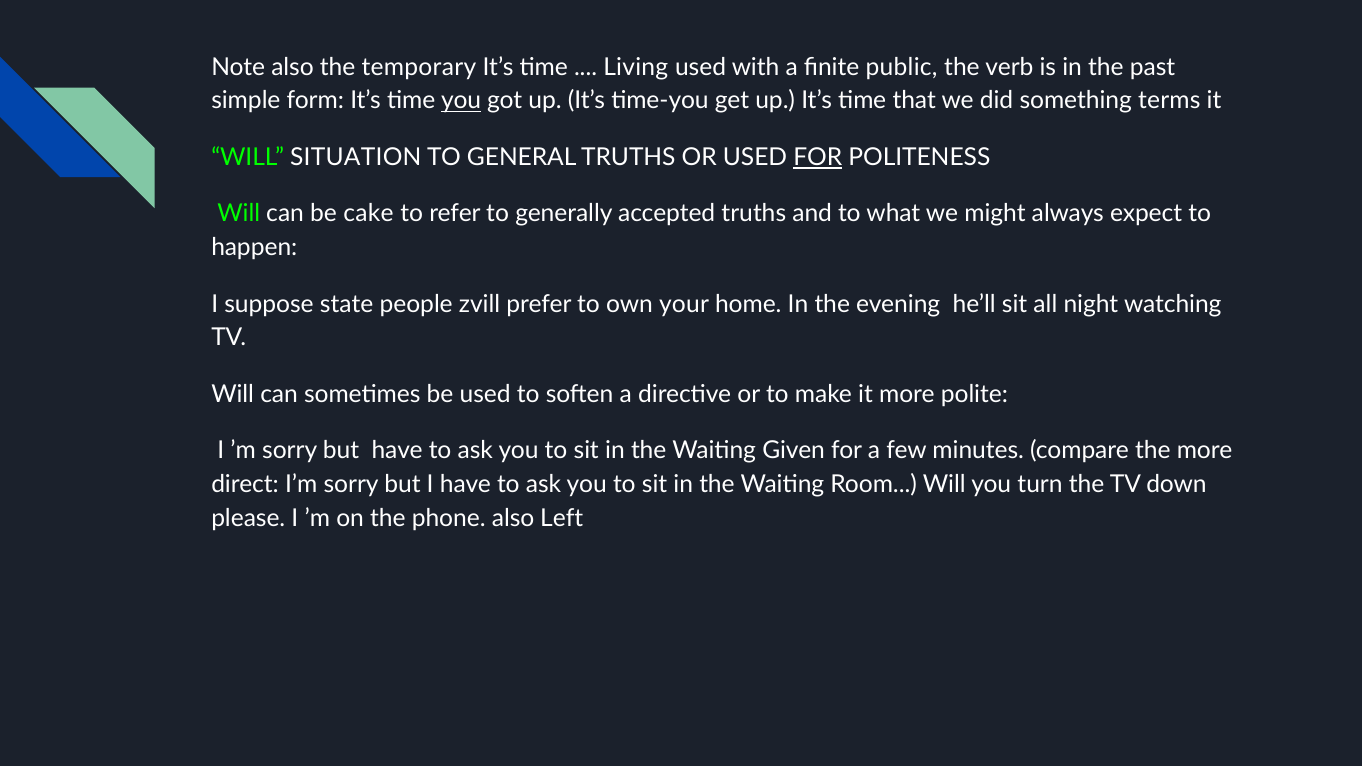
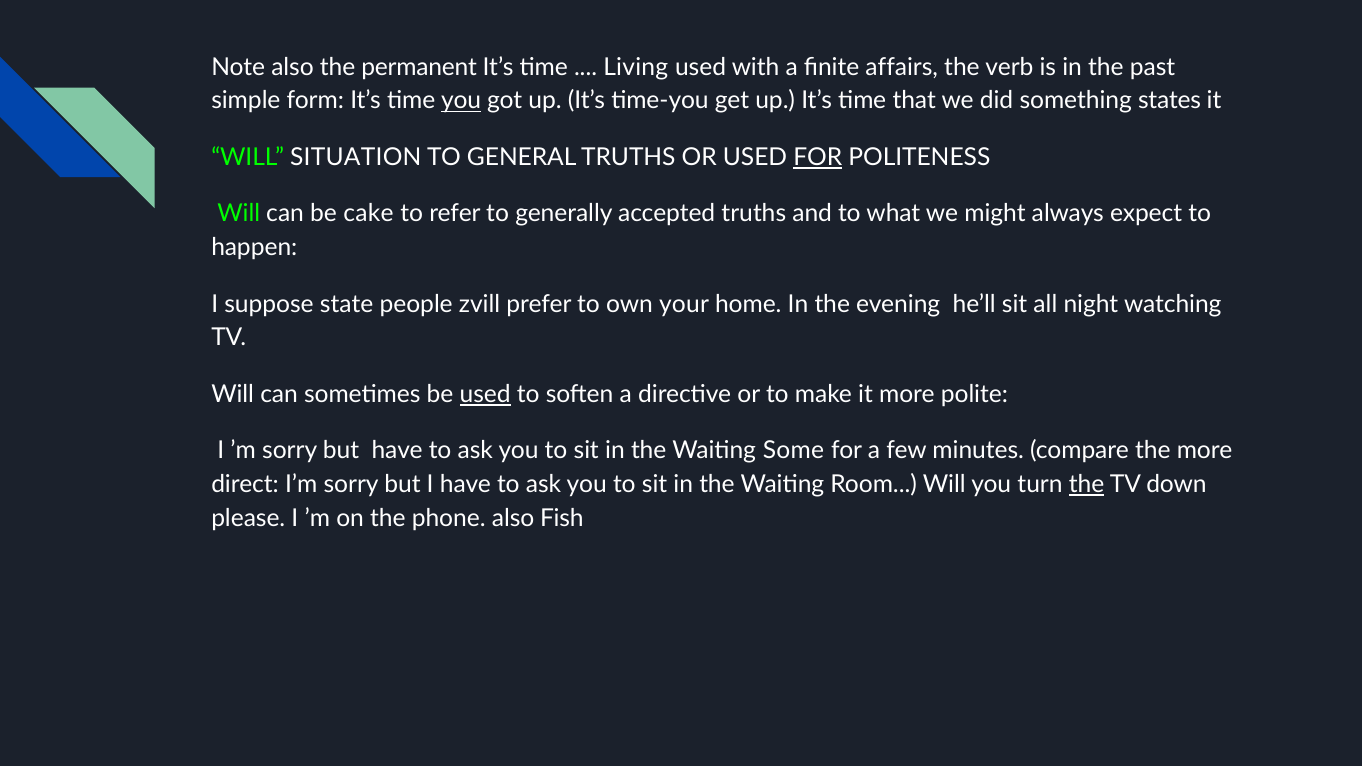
temporary: temporary -> permanent (419, 67)
public: public -> affairs (902, 67)
terms: terms -> states (1170, 101)
used underline: none -> present (485, 394)
Given: Given -> Some (793, 451)
the underline: none -> present (1087, 485)
Left: Left -> Fish (562, 518)
